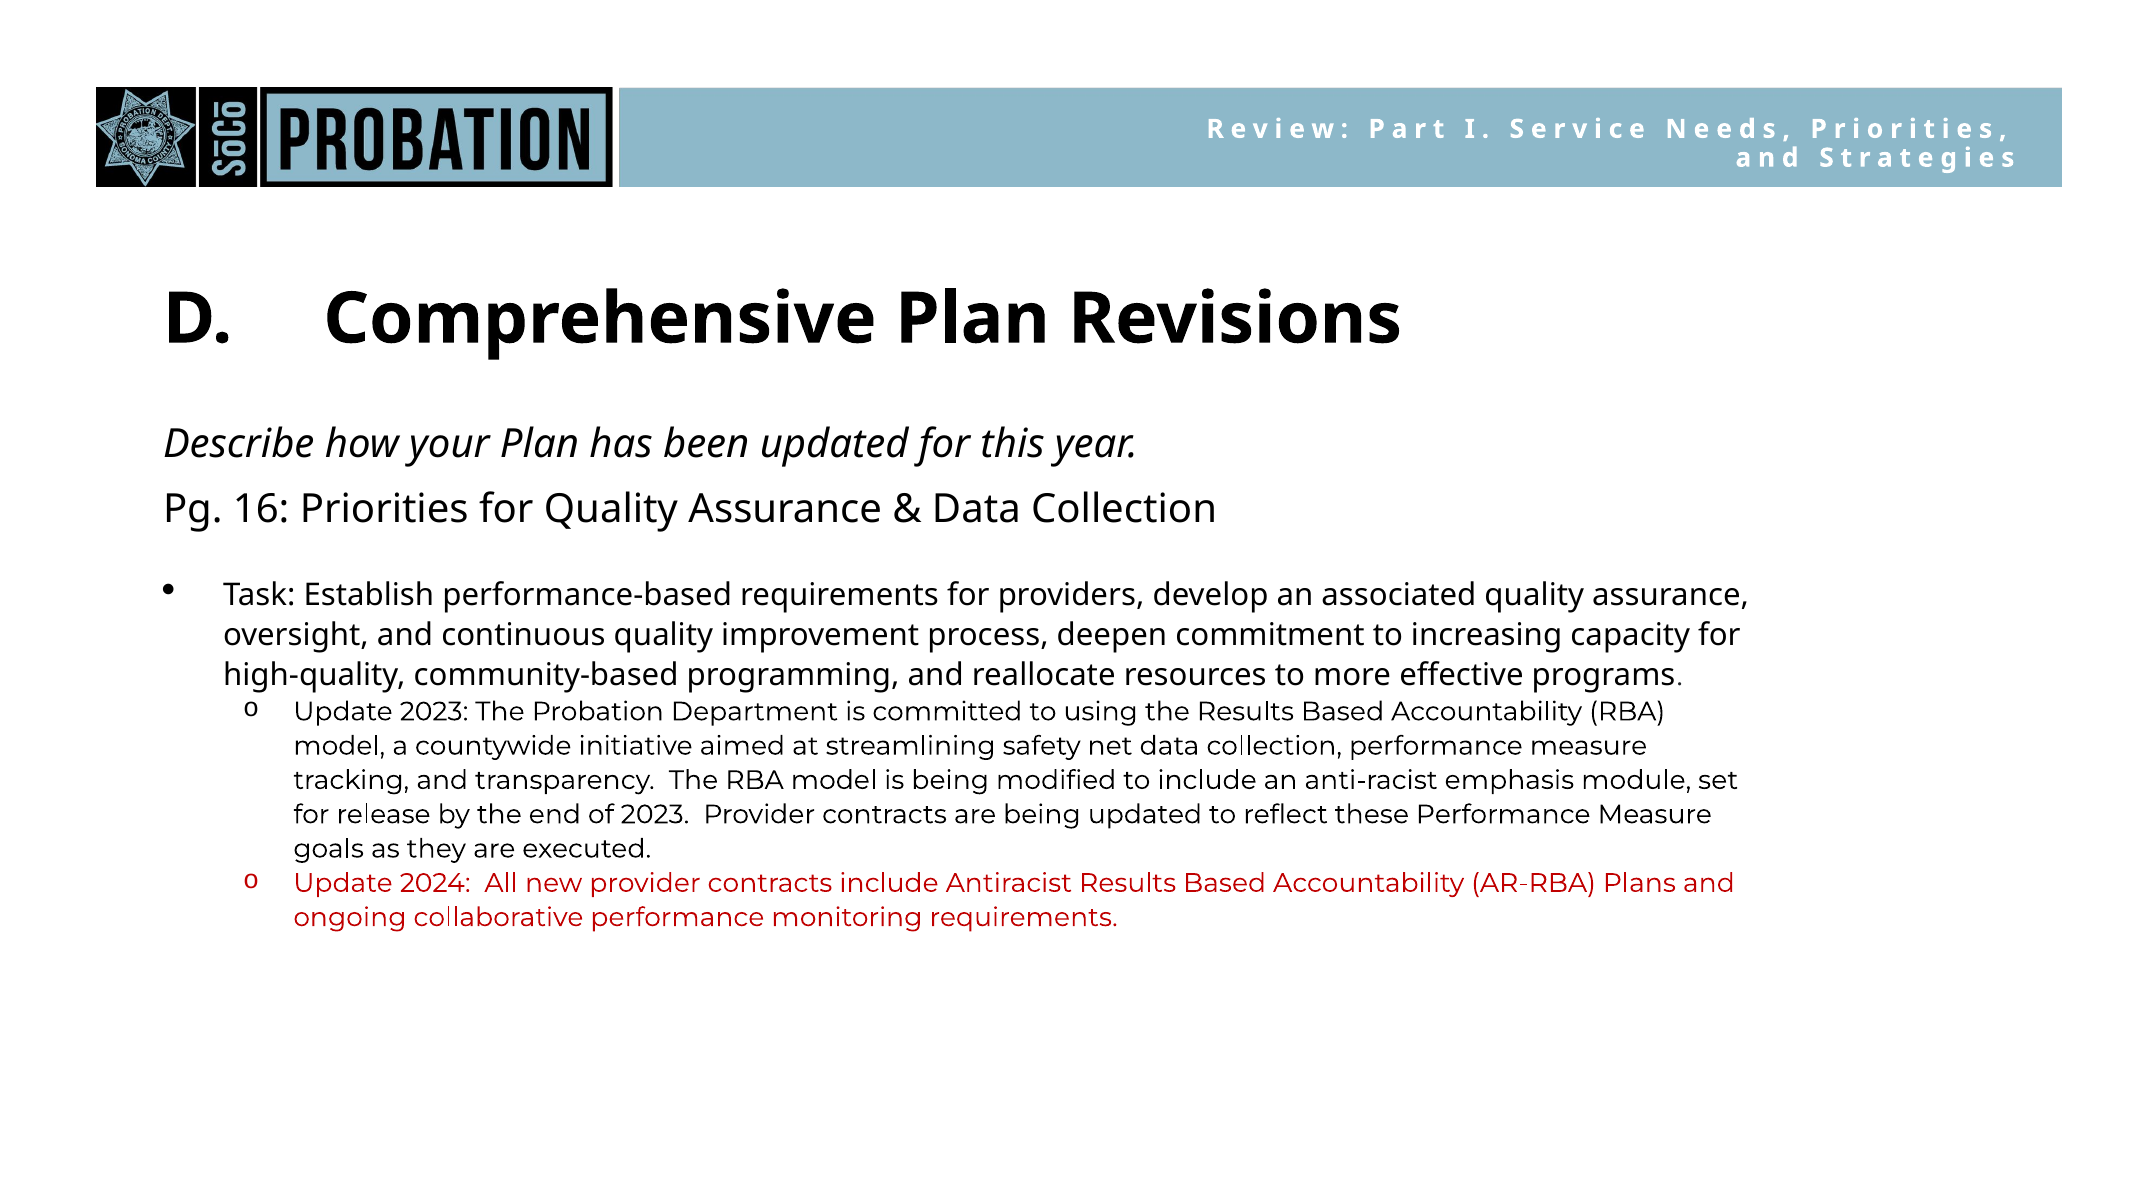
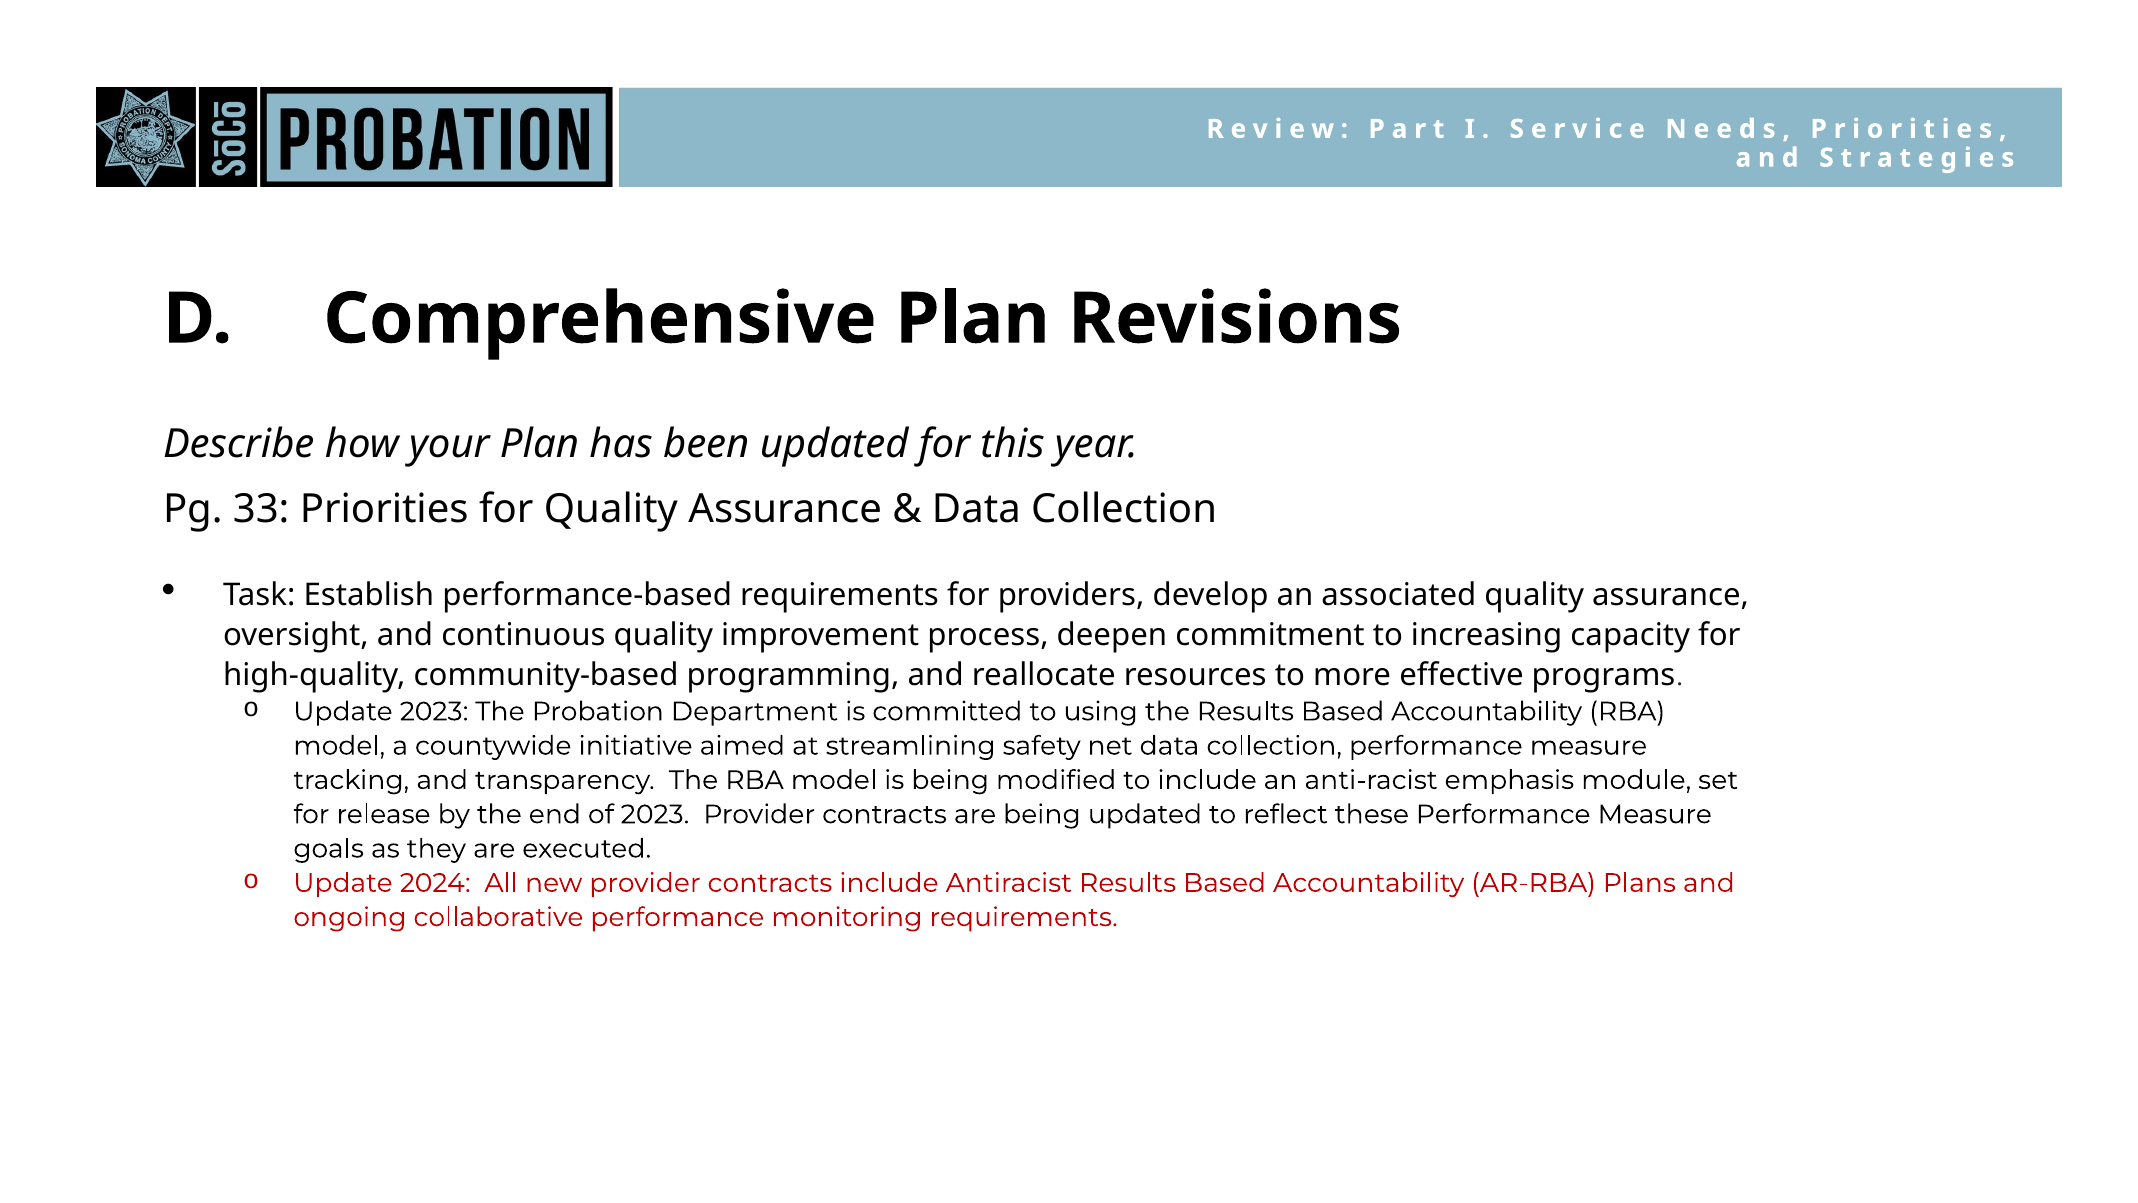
16: 16 -> 33 (261, 509)
